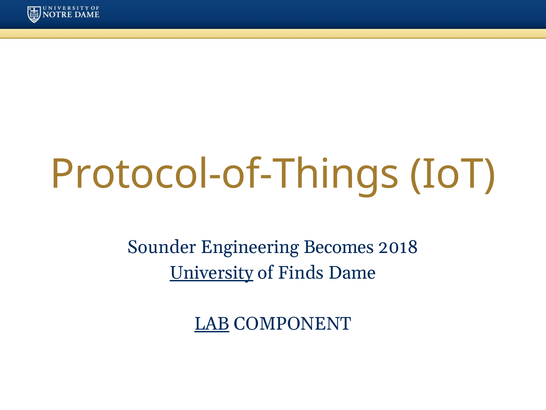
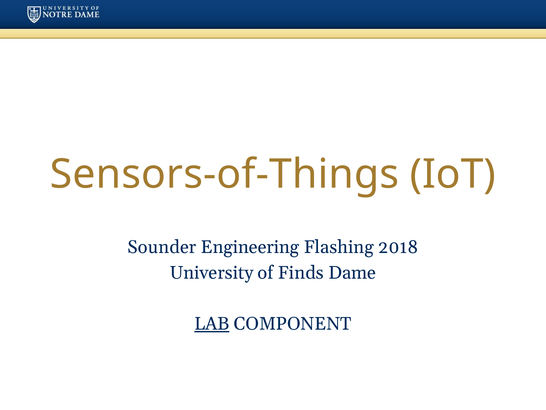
Protocol-of-Things: Protocol-of-Things -> Sensors-of-Things (224, 174)
Becomes: Becomes -> Flashing (339, 247)
University underline: present -> none (212, 272)
